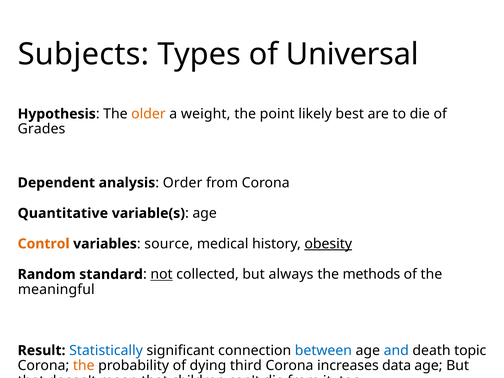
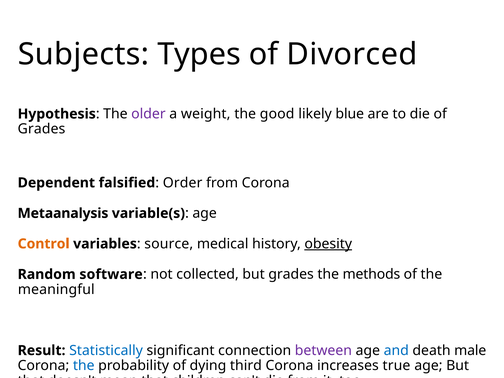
Universal: Universal -> Divorced (352, 54)
older colour: orange -> purple (148, 114)
point: point -> good (277, 114)
best: best -> blue (350, 114)
analysis: analysis -> falsified (127, 183)
Quantitative: Quantitative -> Metaanalysis (63, 213)
standard: standard -> software (111, 274)
not underline: present -> none (162, 274)
but always: always -> grades (291, 274)
between colour: blue -> purple (323, 350)
topic: topic -> male (470, 350)
the colour: orange -> blue (84, 366)
data: data -> true (396, 366)
